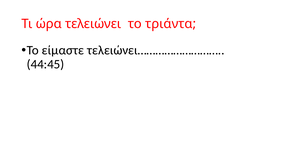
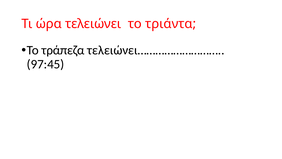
είμαστε: είμαστε -> τράπεζα (63, 50)
44:45: 44:45 -> 97:45 (46, 64)
